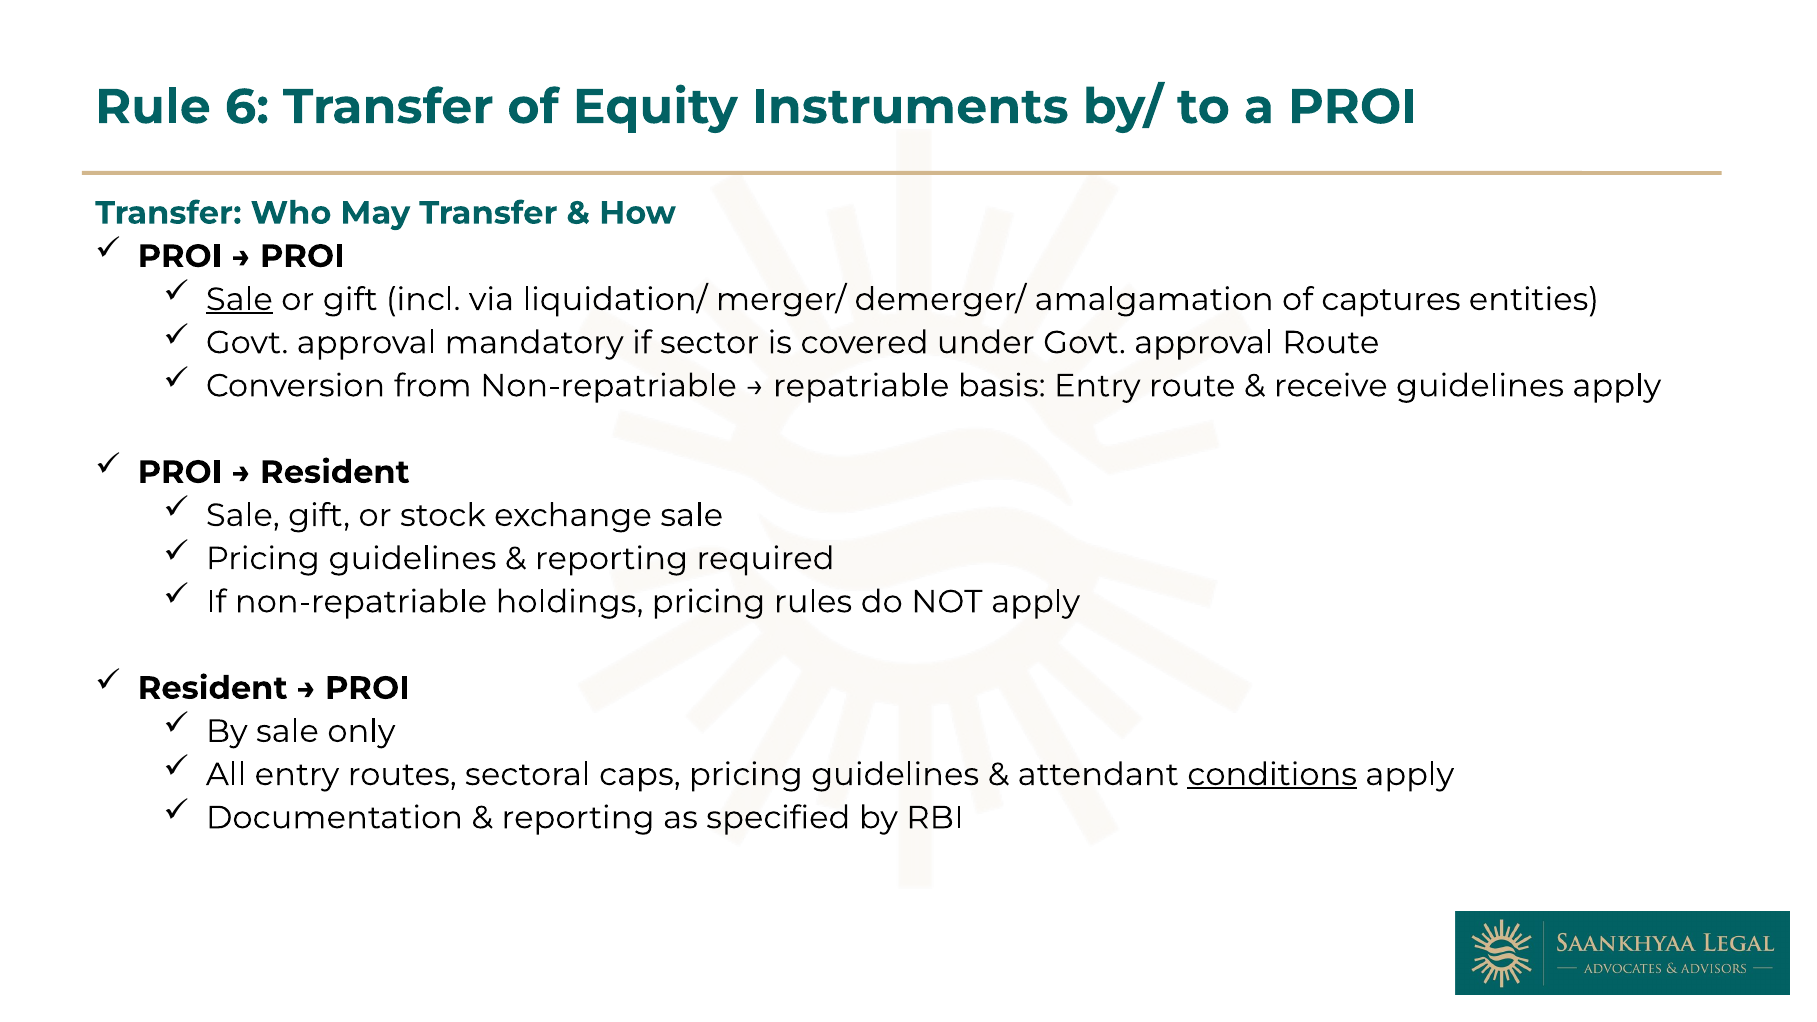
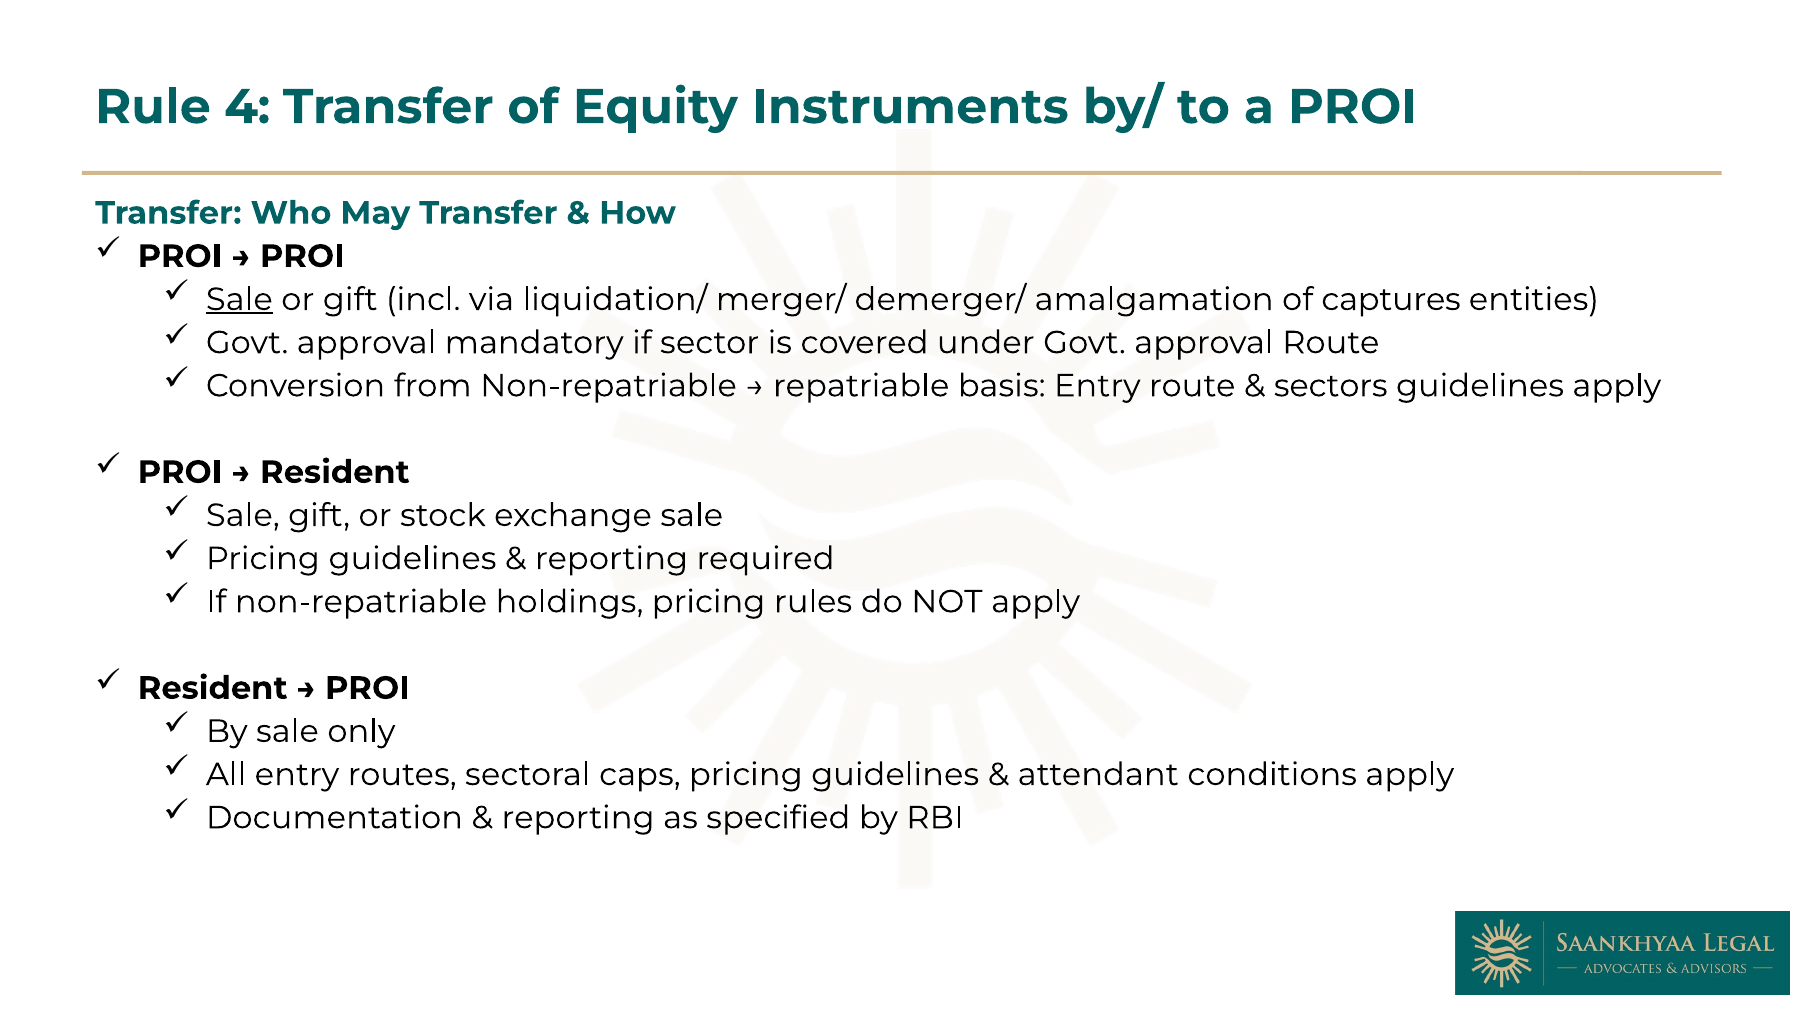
6: 6 -> 4 (247, 107)
receive: receive -> sectors (1331, 386)
conditions underline: present -> none (1272, 775)
